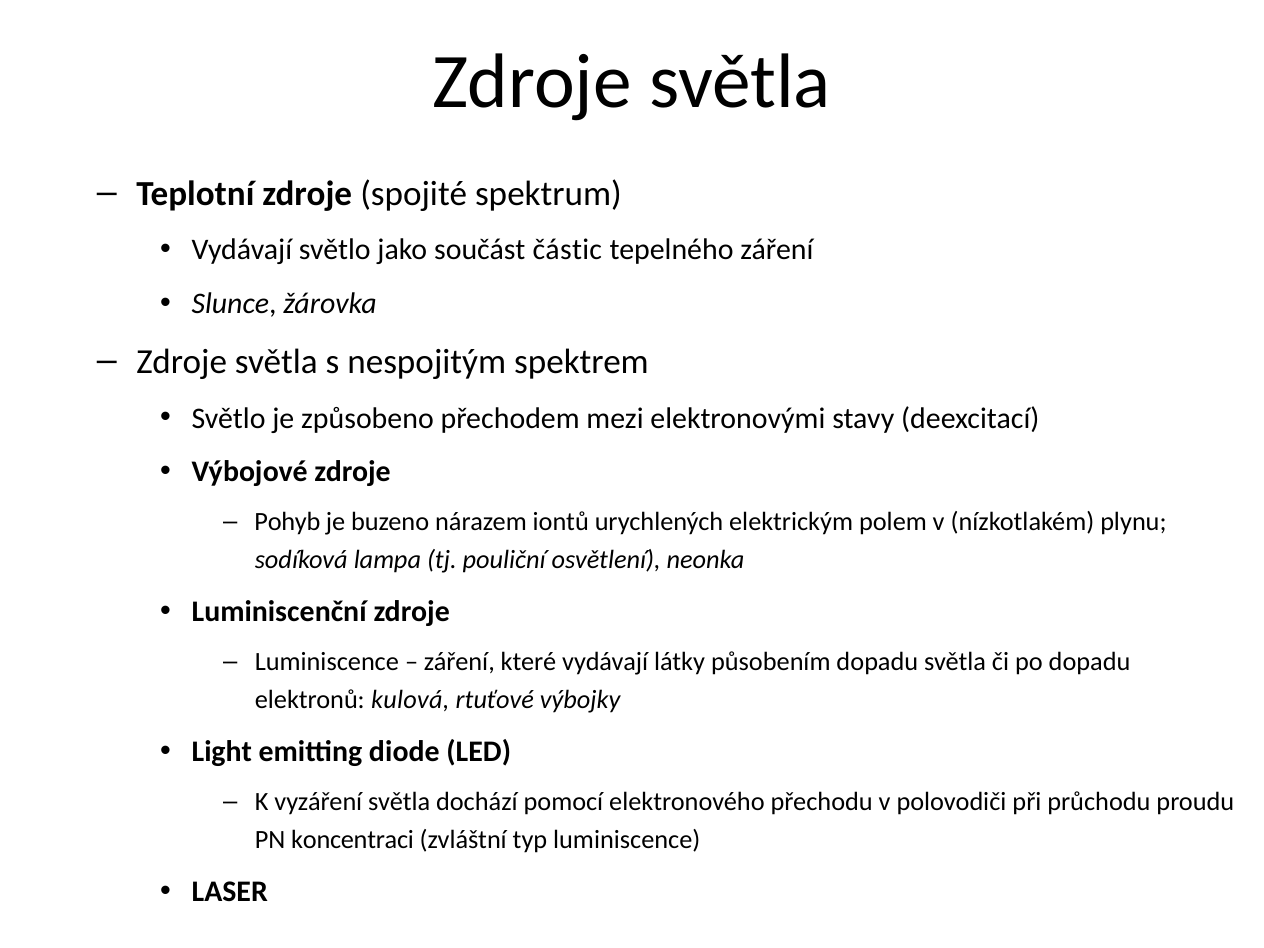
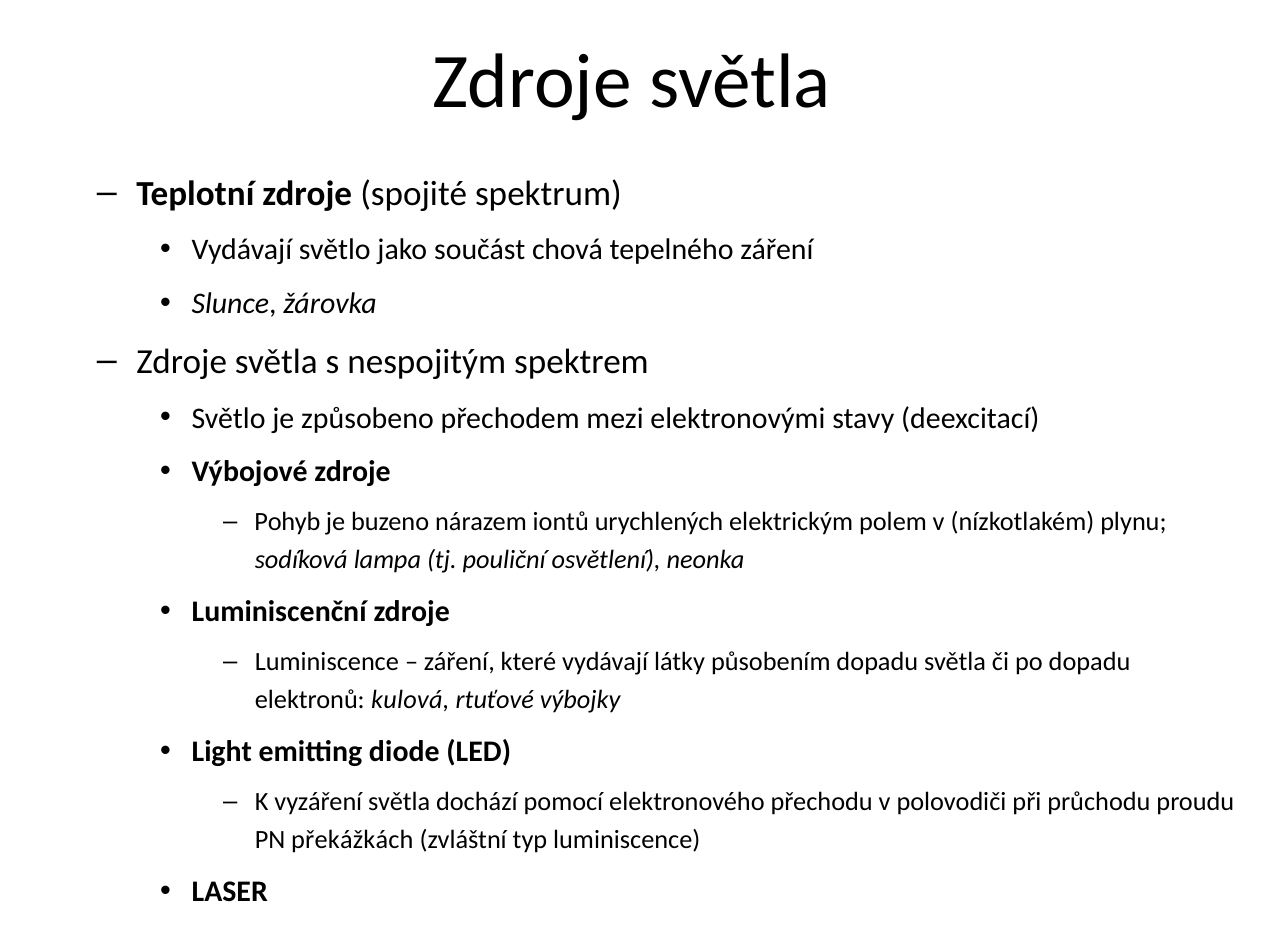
částic: částic -> chová (568, 250)
koncentraci: koncentraci -> překážkách (352, 840)
